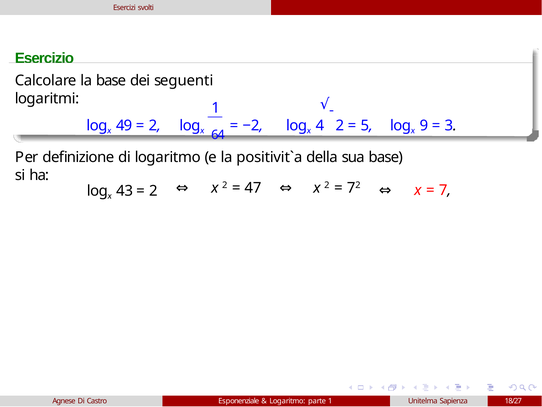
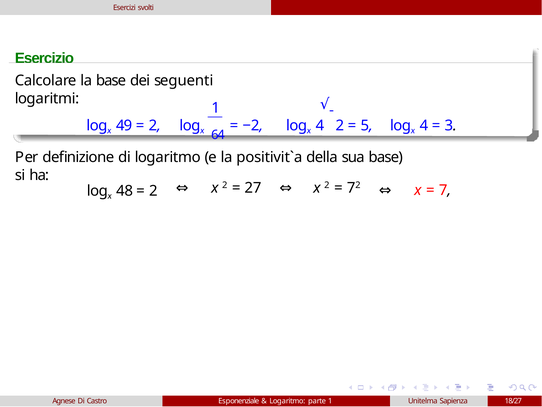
9: 9 -> 4 (424, 126)
43: 43 -> 48 (125, 191)
47: 47 -> 27 (253, 188)
